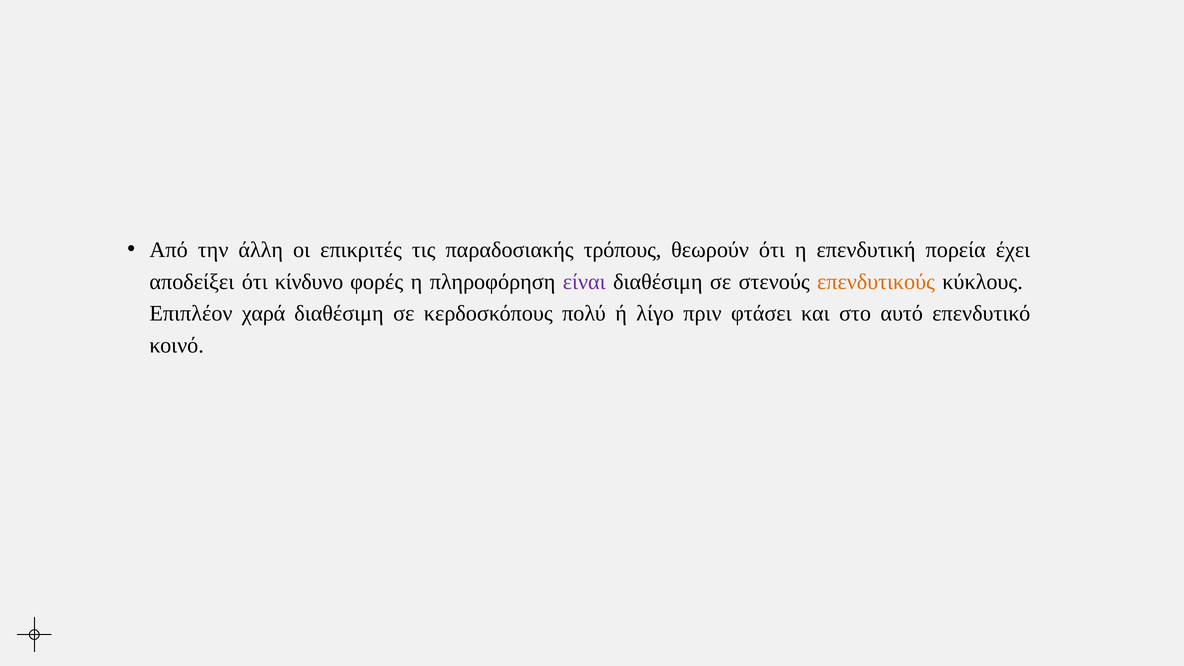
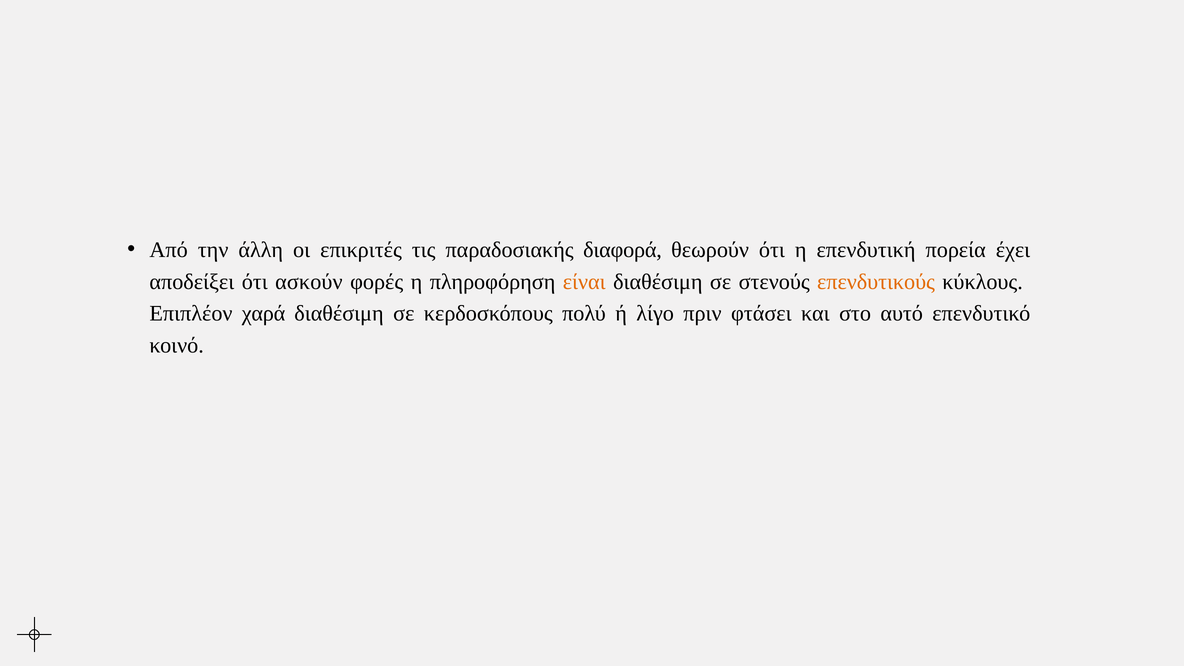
τρόπους: τρόπους -> διαφορά (623, 250)
κίνδυνο: κίνδυνο -> ασκούν (309, 282)
είναι colour: purple -> orange (584, 282)
